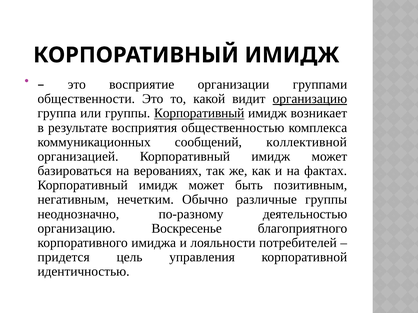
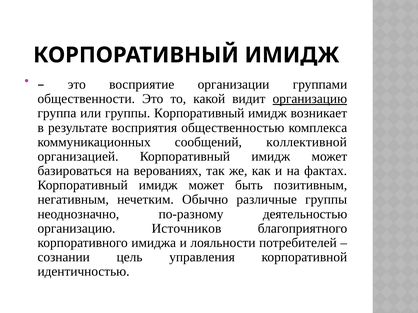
Корпоративный underline: present -> none (199, 113)
Воскресенье: Воскресенье -> Источников (186, 229)
придется: придется -> сознании (64, 258)
